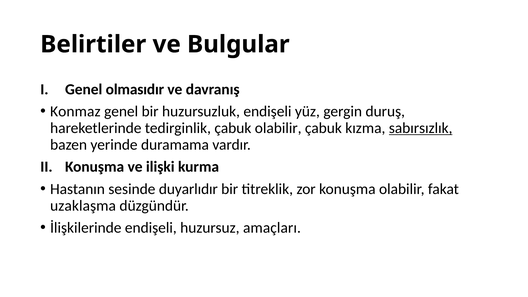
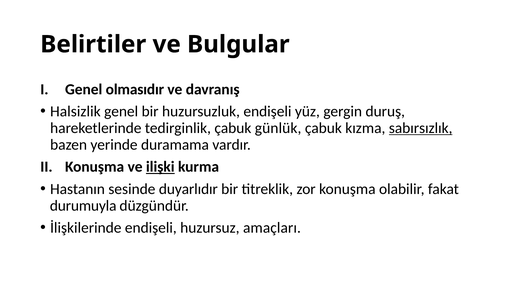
Konmaz: Konmaz -> Halsizlik (75, 111)
çabuk olabilir: olabilir -> günlük (278, 128)
ilişki underline: none -> present (160, 167)
uzaklaşma: uzaklaşma -> durumuyla (83, 206)
